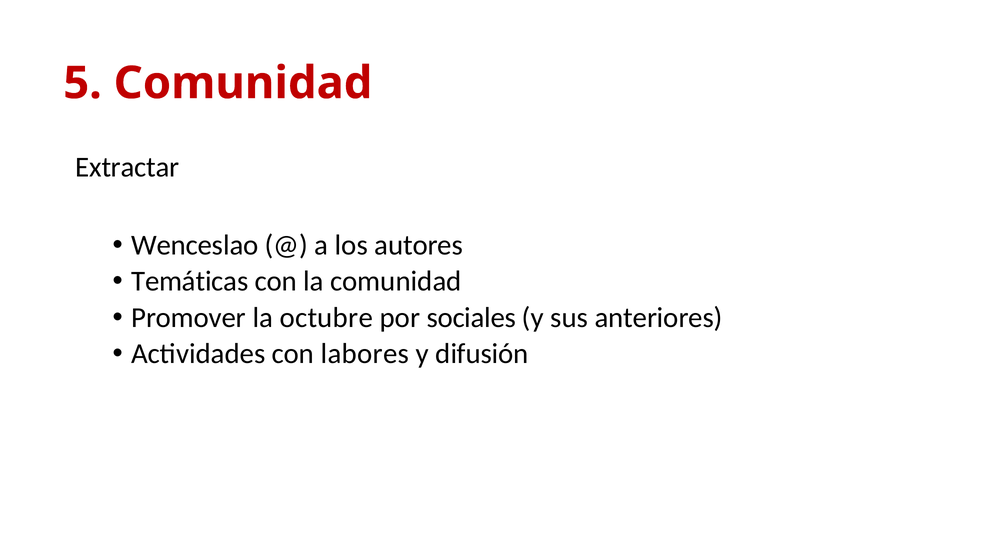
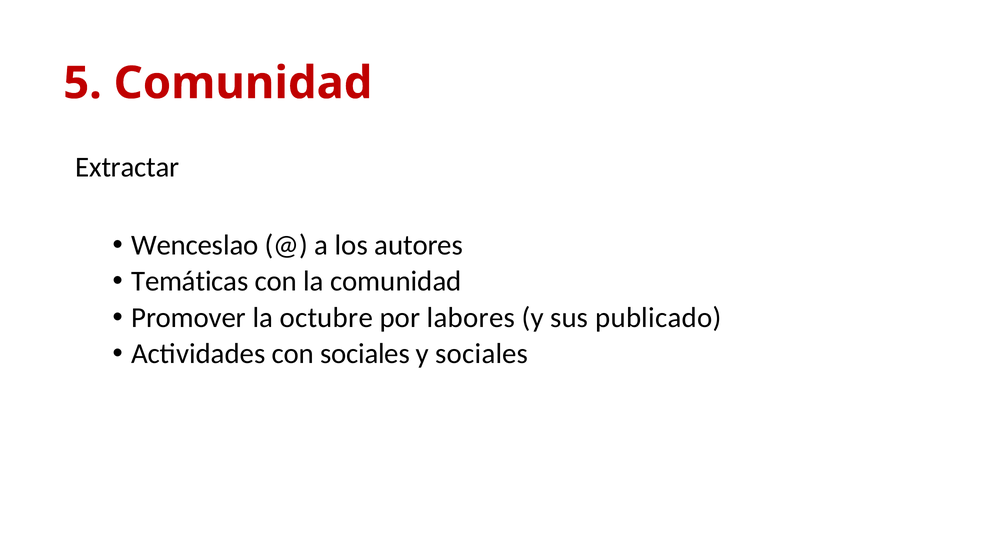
sociales: sociales -> labores (471, 318)
anteriores: anteriores -> publicado (658, 318)
con labores: labores -> sociales (365, 354)
y difusión: difusión -> sociales (482, 354)
